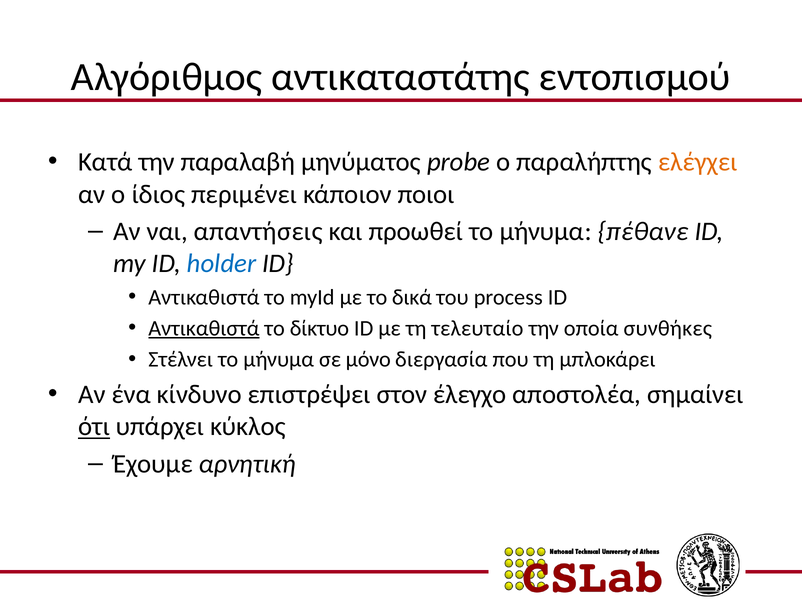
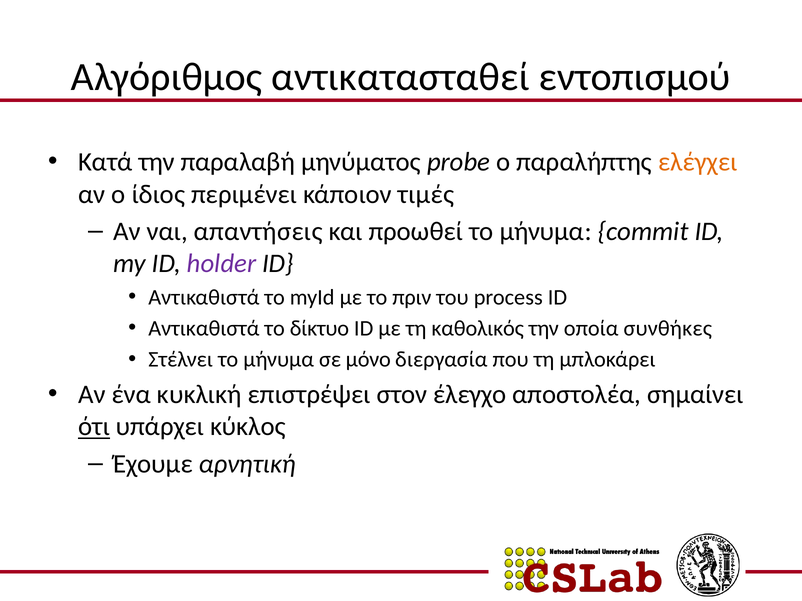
αντικαταστάτης: αντικαταστάτης -> αντικατασταθεί (400, 77)
ποιοι: ποιοι -> τιμές (426, 194)
πέθανε: πέθανε -> commit (643, 232)
holder colour: blue -> purple (222, 264)
δικά: δικά -> πριν (412, 297)
Αντικαθιστά underline: present -> none (204, 329)
τελευταίο: τελευταίο -> καθολικός (478, 329)
κίνδυνο: κίνδυνο -> κυκλική (199, 395)
